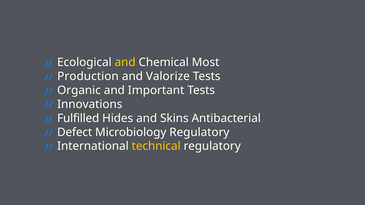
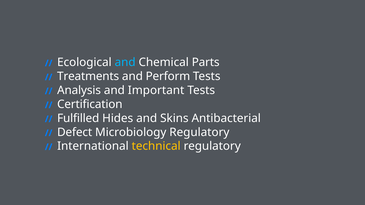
and colour: yellow -> light blue (125, 62)
Most: Most -> Parts (206, 62)
Production: Production -> Treatments (88, 76)
Valorize: Valorize -> Perform (168, 76)
Organic: Organic -> Analysis (79, 90)
Innovations: Innovations -> Certification (90, 104)
